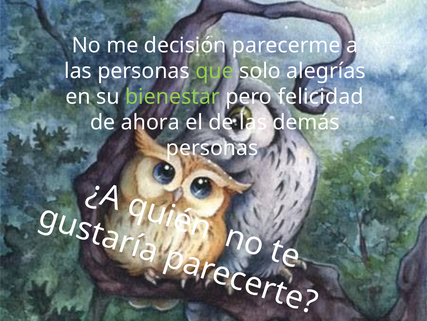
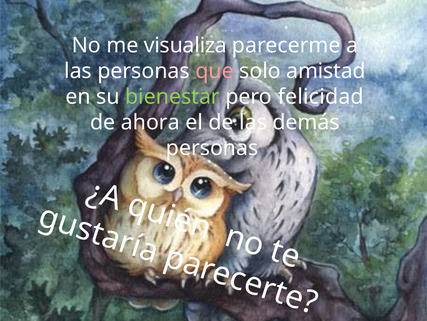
decisión: decisión -> visualiza (185, 45)
que colour: light green -> pink (215, 71)
alegrías: alegrías -> amistad (326, 71)
